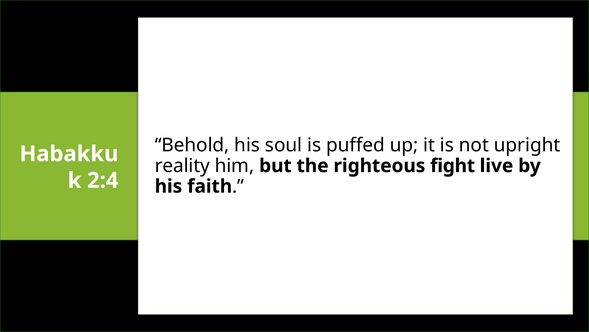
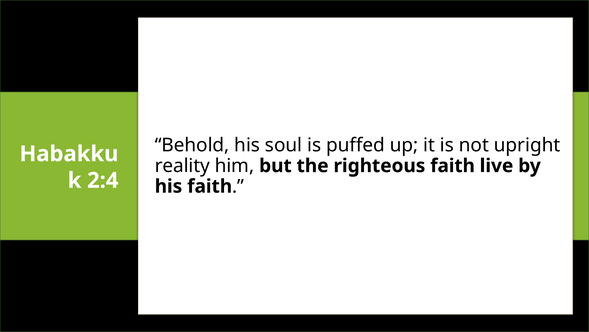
righteous fight: fight -> faith (453, 165)
